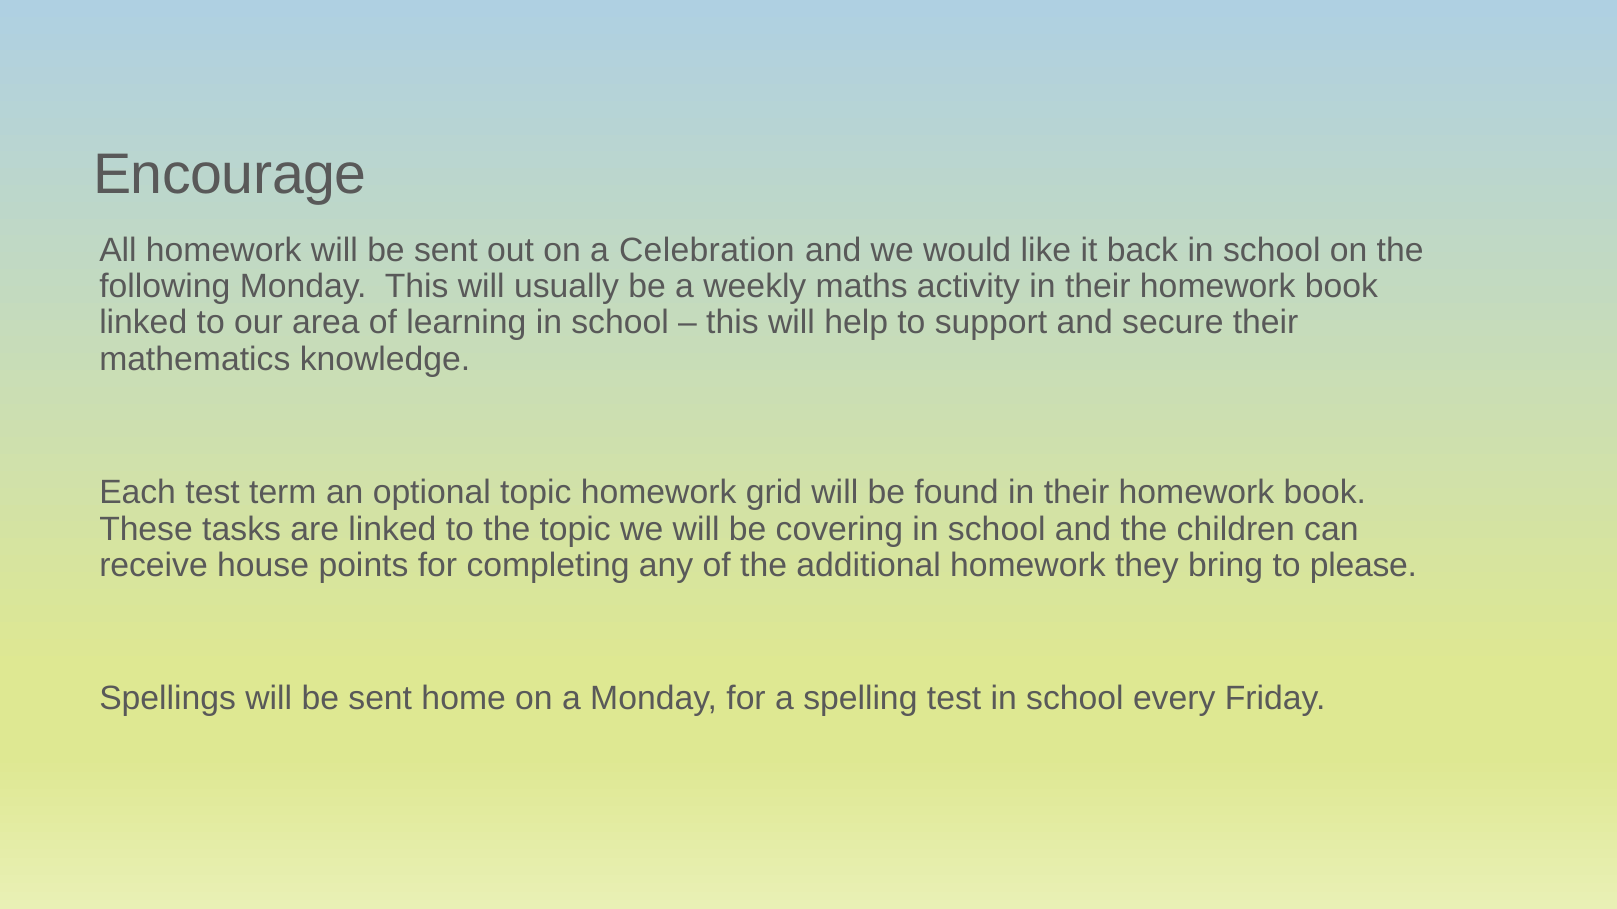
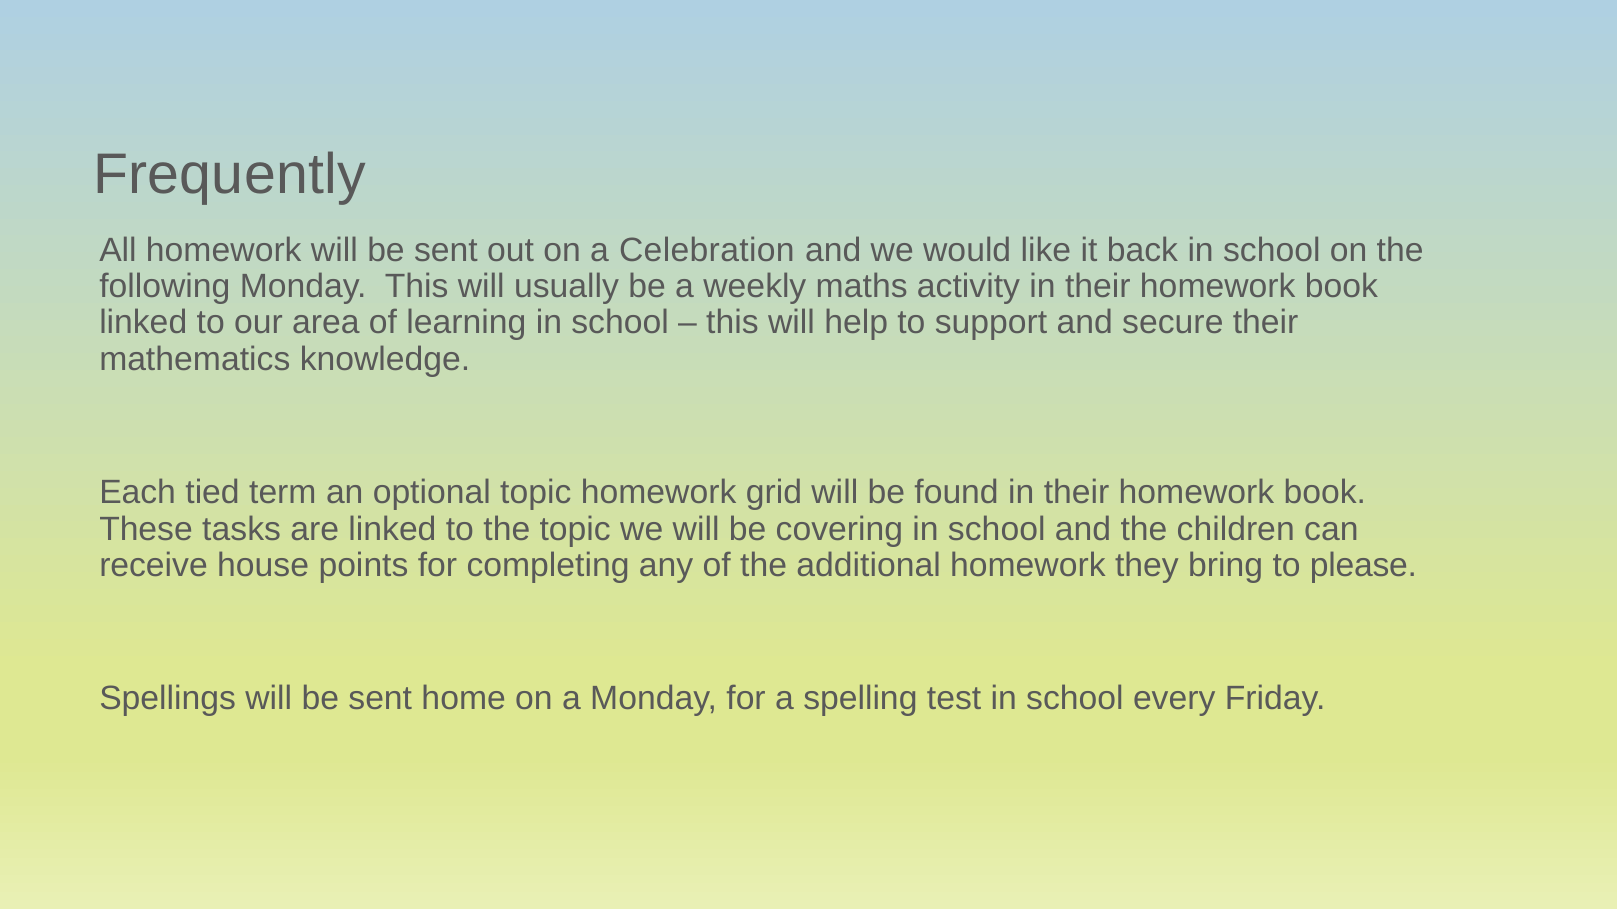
Encourage: Encourage -> Frequently (230, 175)
Each test: test -> tied (213, 493)
